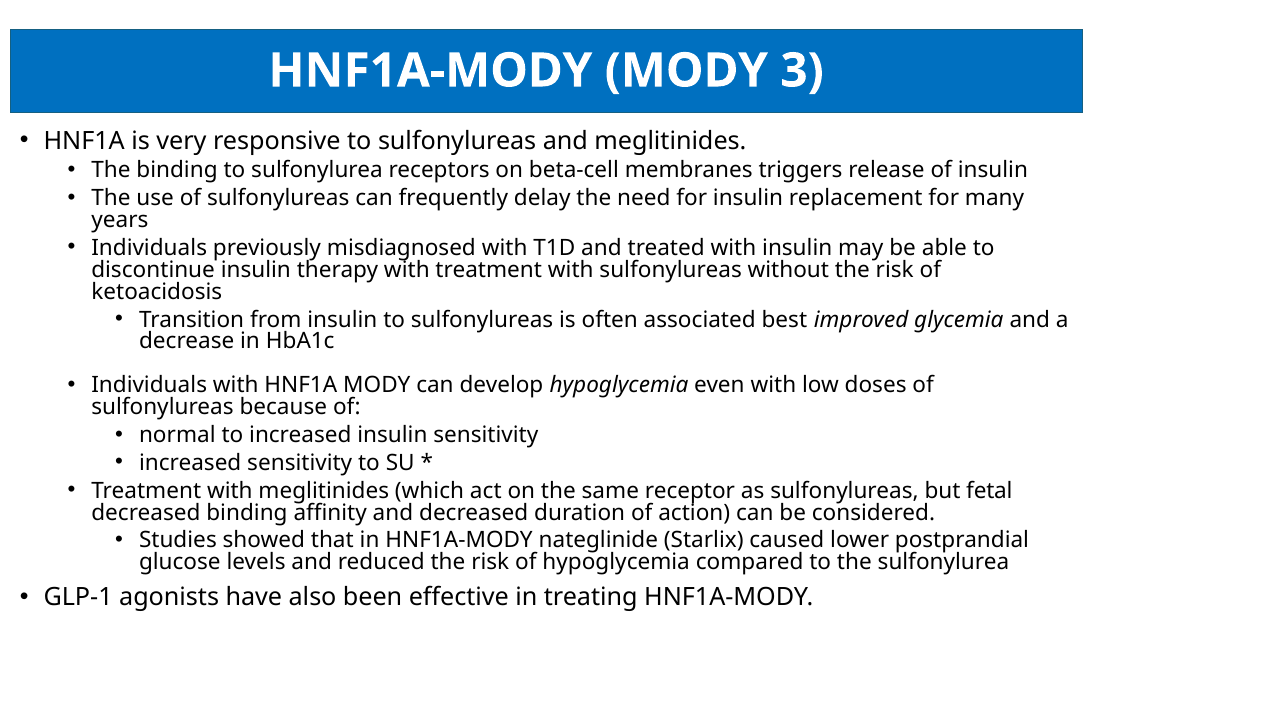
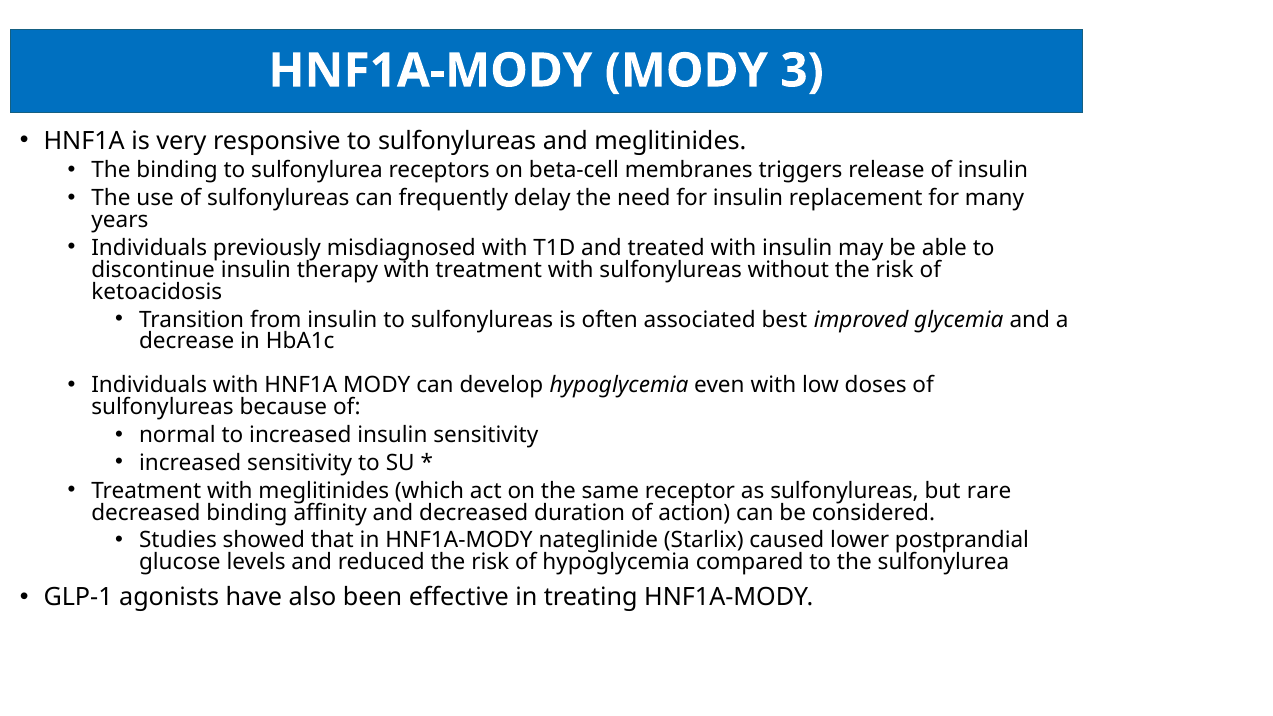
fetal: fetal -> rare (989, 491)
